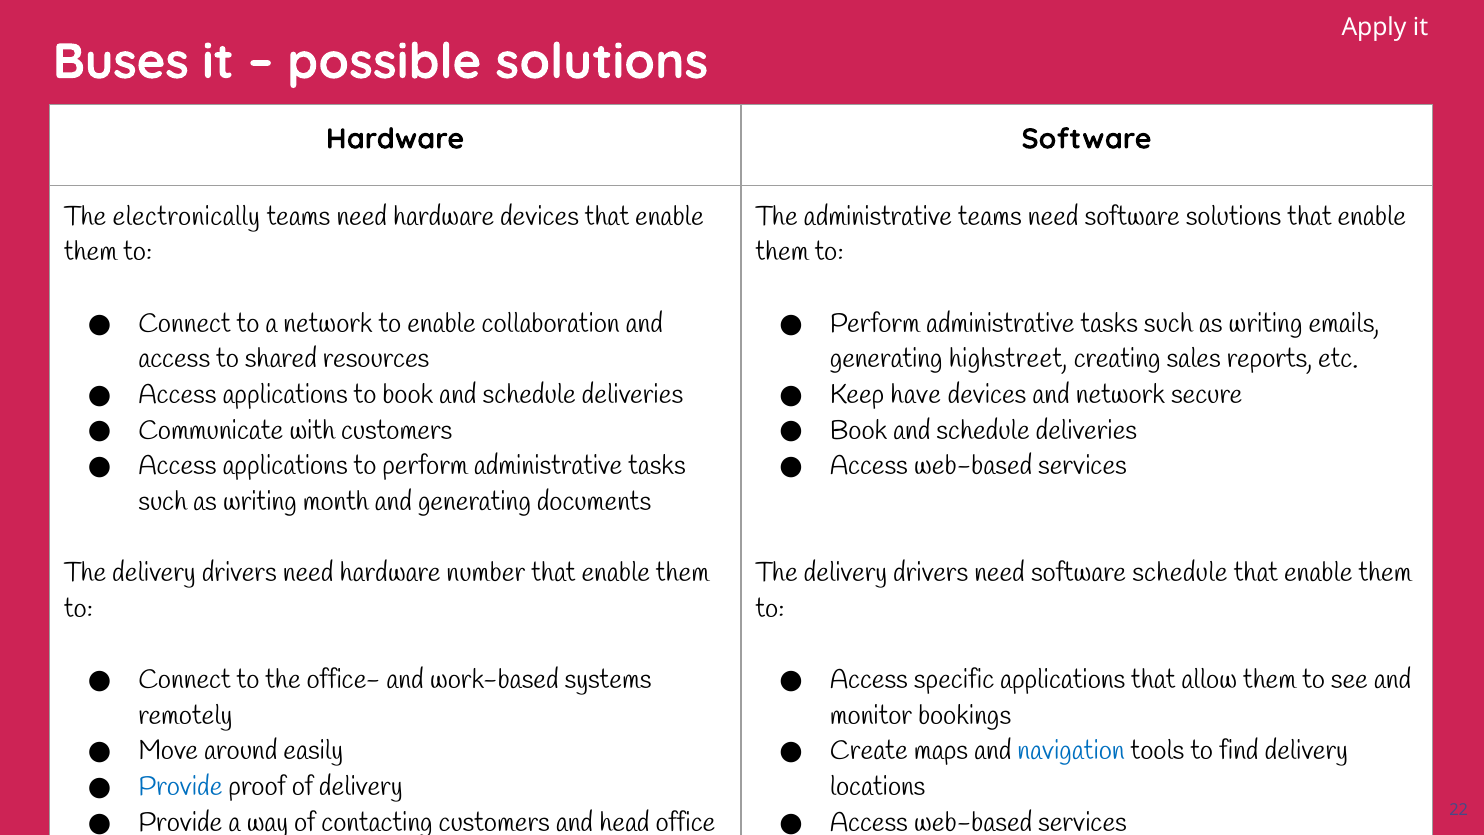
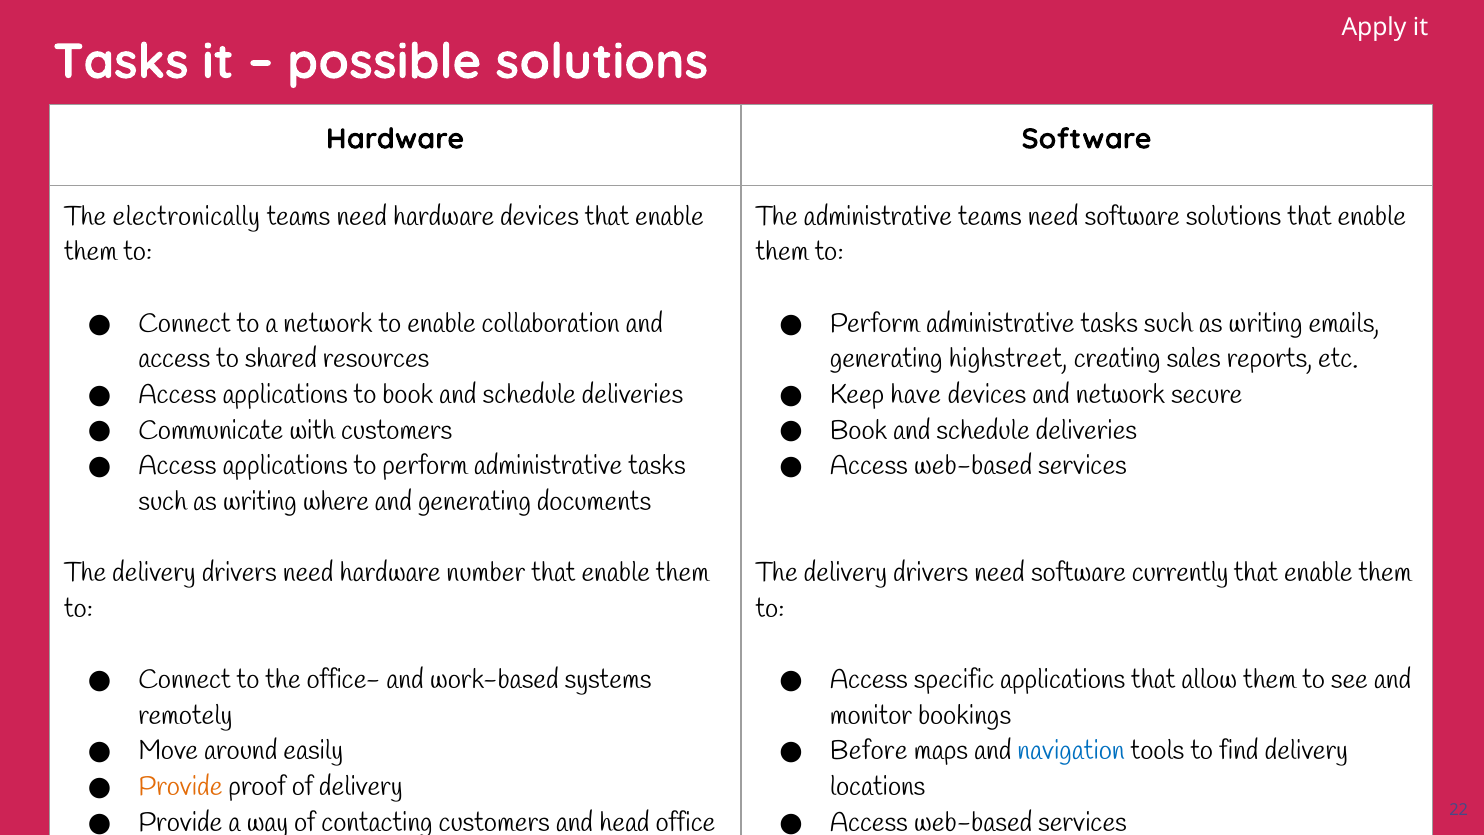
Buses: Buses -> Tasks (121, 62)
month: month -> where (336, 501)
software schedule: schedule -> currently (1180, 573)
Create: Create -> Before (869, 751)
Provide colour: blue -> orange (180, 787)
